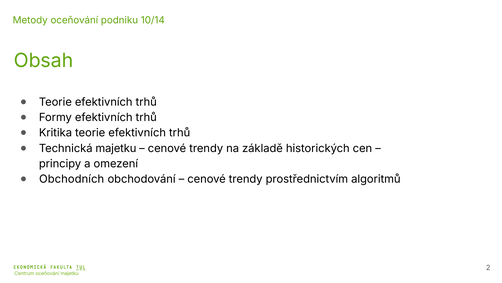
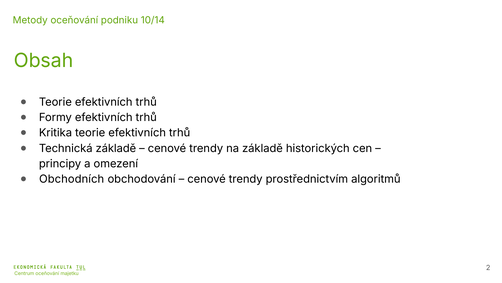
Technická majetku: majetku -> základě (116, 148)
